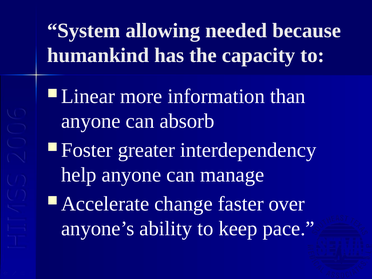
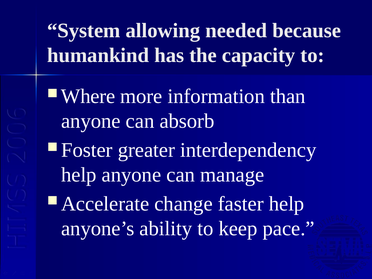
Linear: Linear -> Where (88, 96)
faster over: over -> help (287, 204)
